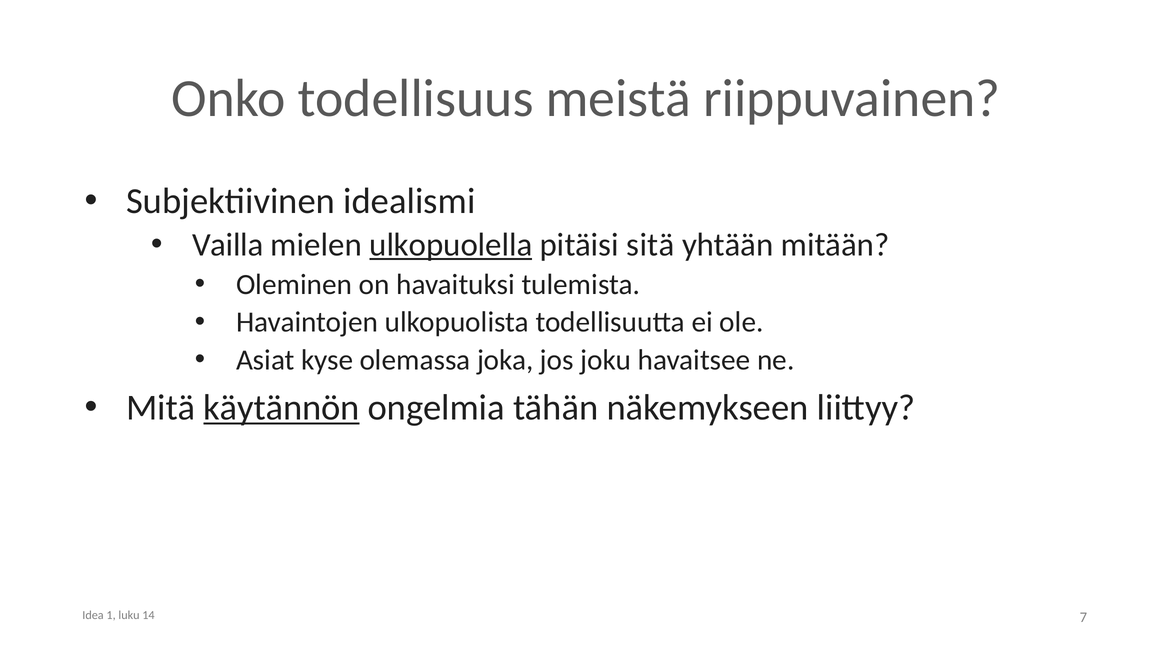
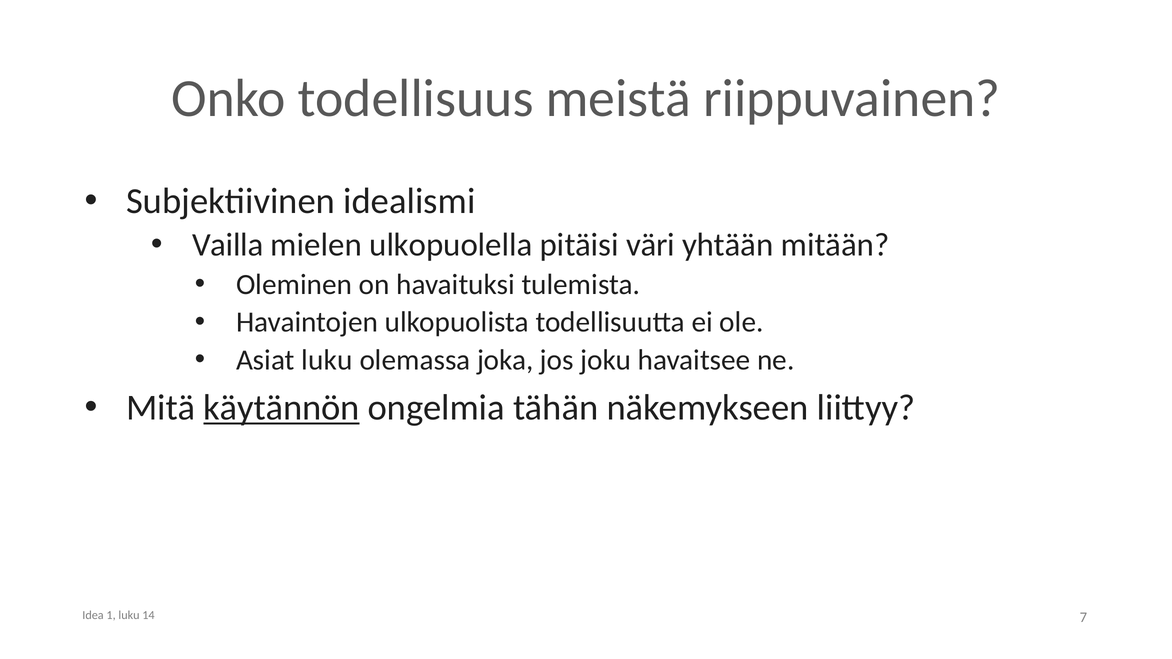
ulkopuolella underline: present -> none (451, 245)
sitä: sitä -> väri (651, 245)
Asiat kyse: kyse -> luku (327, 360)
